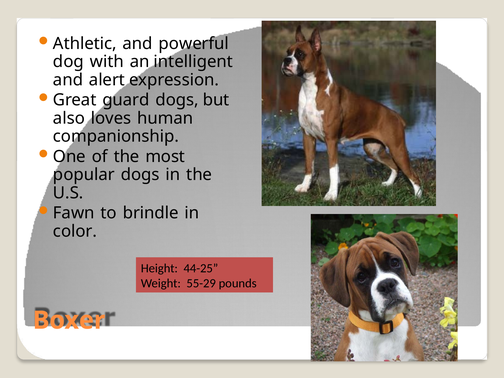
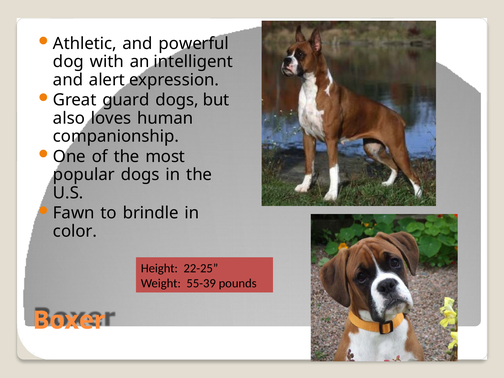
44-25: 44-25 -> 22-25 (201, 268)
55-29: 55-29 -> 55-39 (201, 283)
